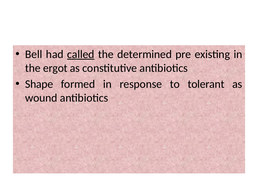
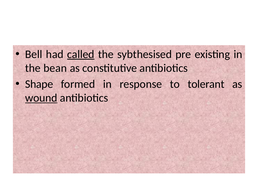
determined: determined -> sybthesised (145, 54)
ergot: ergot -> bean (55, 68)
wound underline: none -> present (41, 98)
